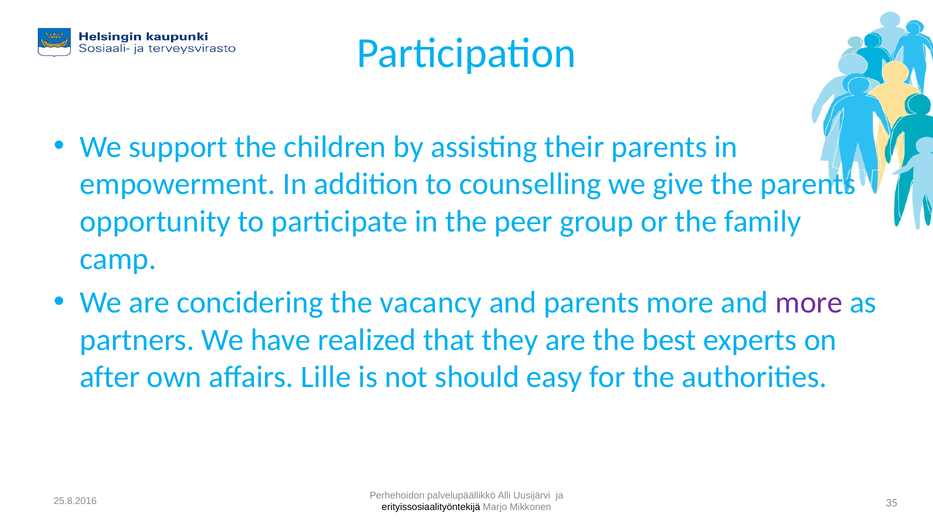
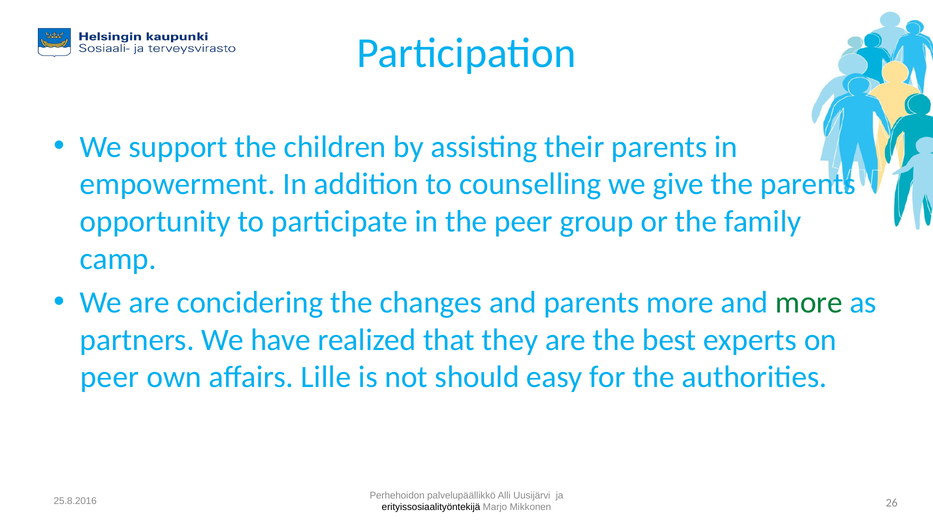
vacancy: vacancy -> changes (431, 302)
more colour: purple -> green (809, 302)
after: after -> peer (110, 377)
35: 35 -> 26 (892, 503)
